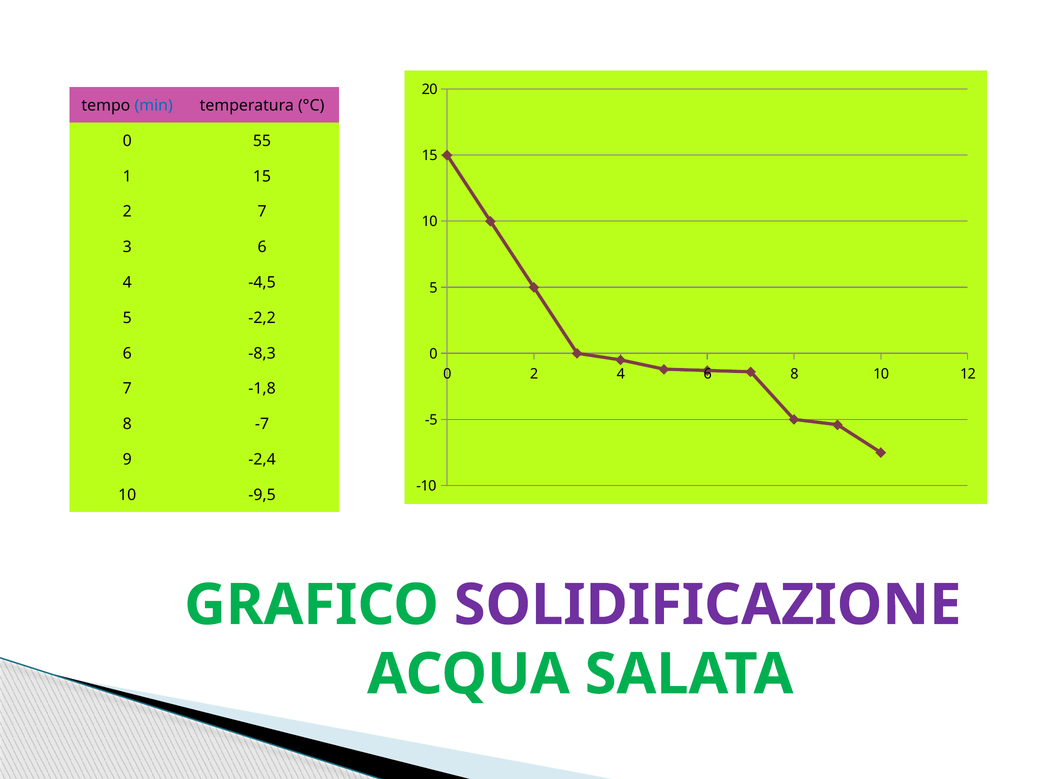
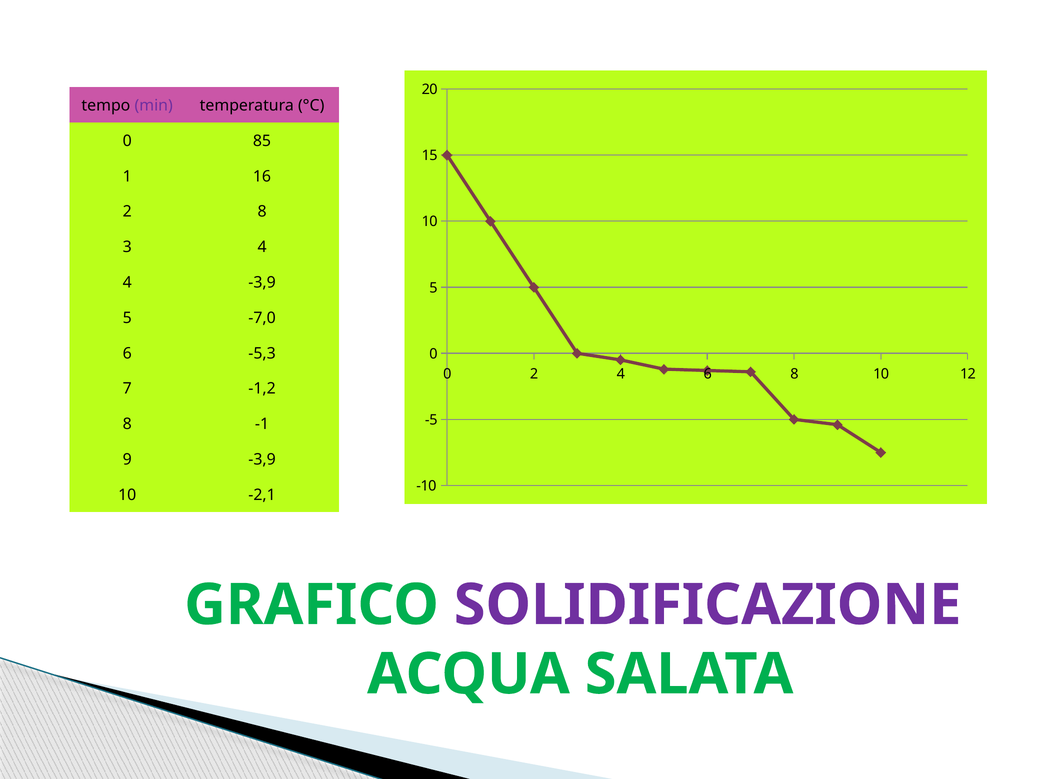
min colour: blue -> purple (154, 105)
55: 55 -> 85 (262, 141)
1 15: 15 -> 16 (262, 176)
2 7: 7 -> 8 (262, 212)
3 6: 6 -> 4 (262, 247)
4 -4,5: -4,5 -> -3,9 (262, 282)
-2,2: -2,2 -> -7,0 (262, 318)
-8,3: -8,3 -> -5,3 (262, 353)
-1,8: -1,8 -> -1,2 (262, 389)
-7: -7 -> -1 (262, 424)
9 -2,4: -2,4 -> -3,9 (262, 459)
-9,5: -9,5 -> -2,1 (262, 495)
